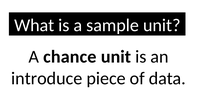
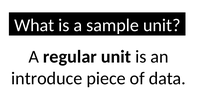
chance: chance -> regular (70, 57)
